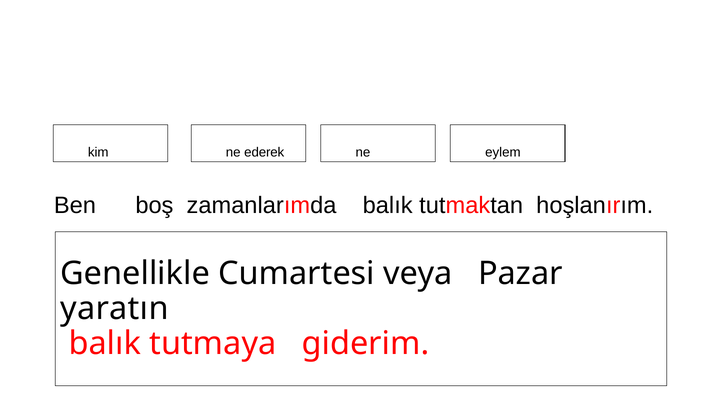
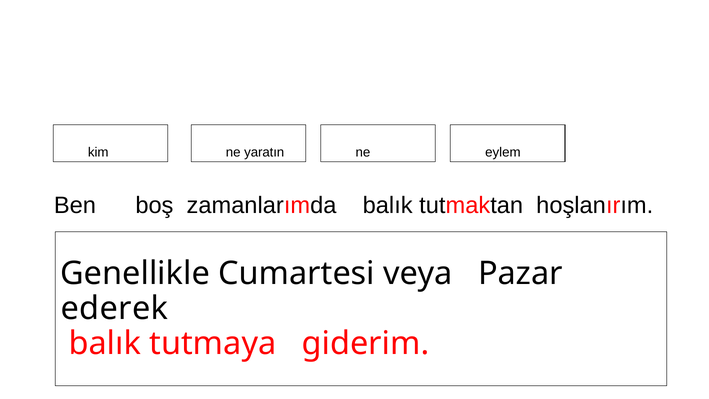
ederek: ederek -> yaratın (264, 152)
yaratın: yaratın -> ederek (114, 308)
